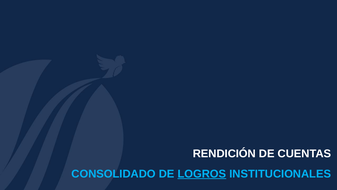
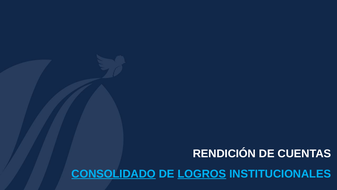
CONSOLIDADO underline: none -> present (114, 173)
